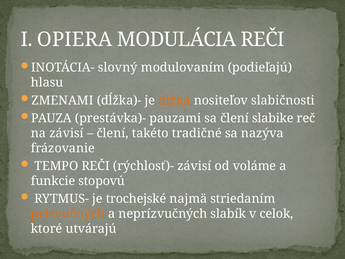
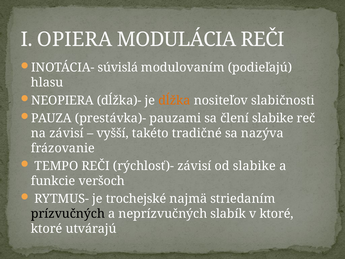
slovný: slovný -> súvislá (118, 68)
ZMENAMI: ZMENAMI -> NEOPIERA (62, 100)
člení: člení -> vyšší (113, 133)
od voláme: voláme -> slabike (254, 166)
stopovú: stopovú -> veršoch (102, 181)
prízvučných colour: orange -> black (68, 214)
v celok: celok -> ktoré (276, 214)
